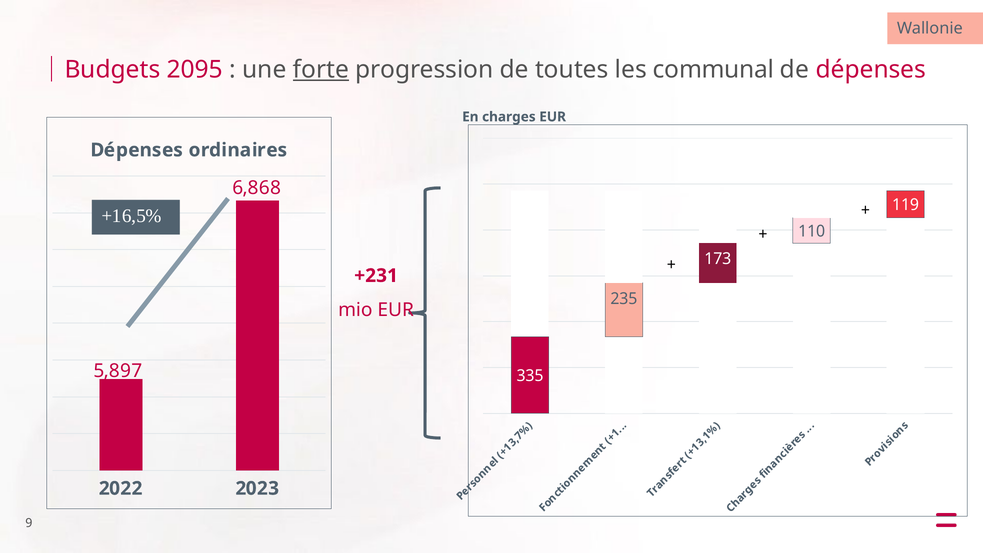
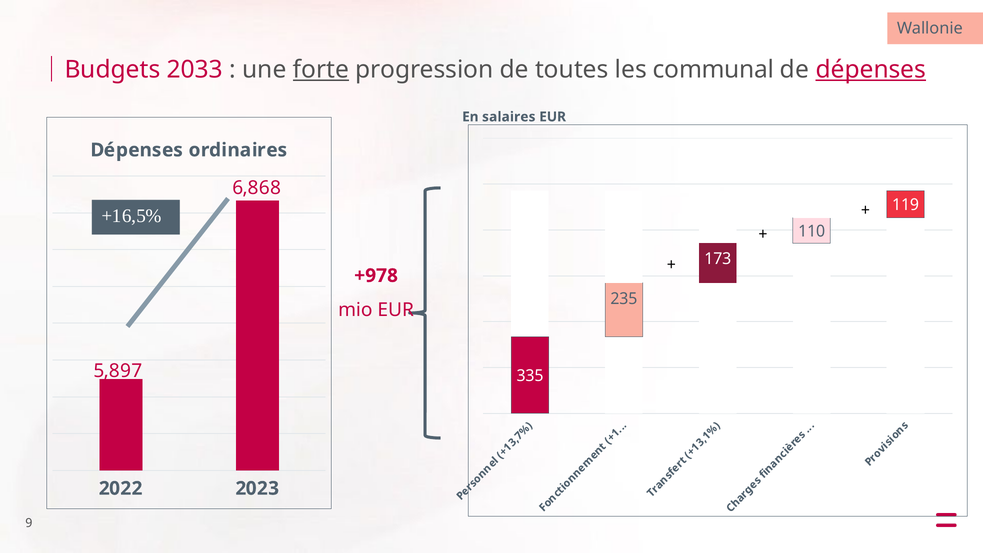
2095: 2095 -> 2033 (195, 70)
dépenses underline: none -> present (871, 70)
charges: charges -> salaires (509, 117)
+231: +231 -> +978 (376, 276)
